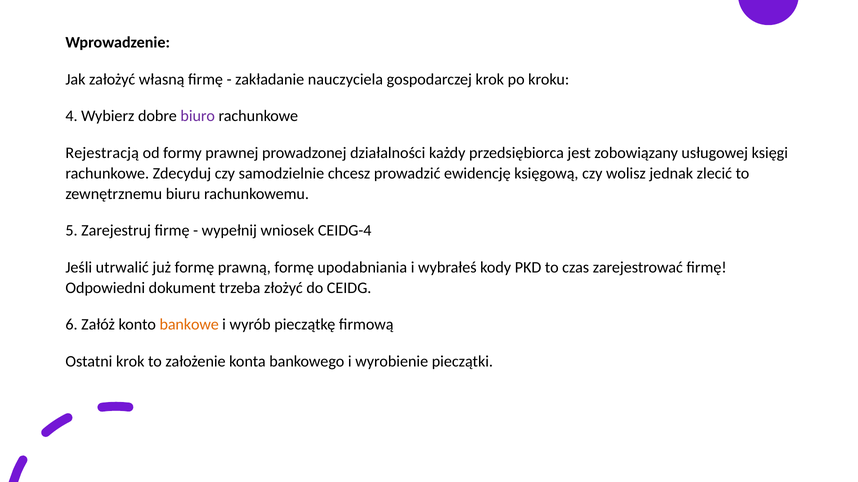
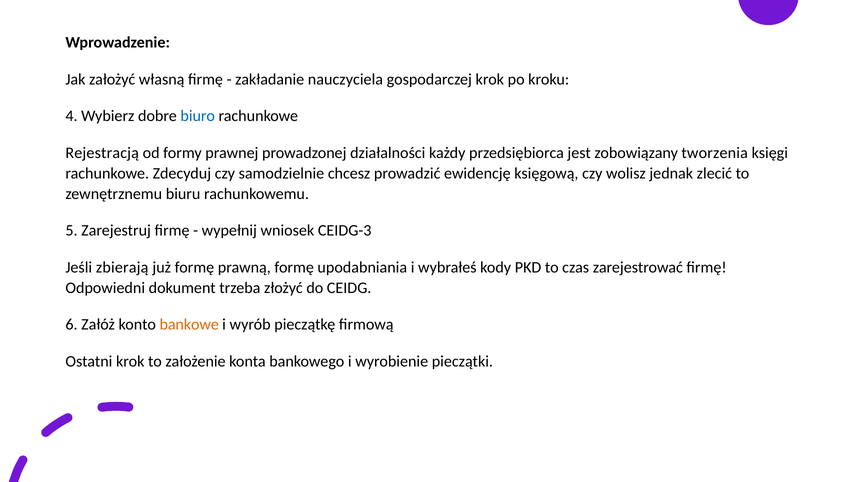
biuro colour: purple -> blue (198, 116)
usługowej: usługowej -> tworzenia (715, 153)
CEIDG-4: CEIDG-4 -> CEIDG-3 (345, 231)
utrwalić: utrwalić -> zbierają (122, 268)
